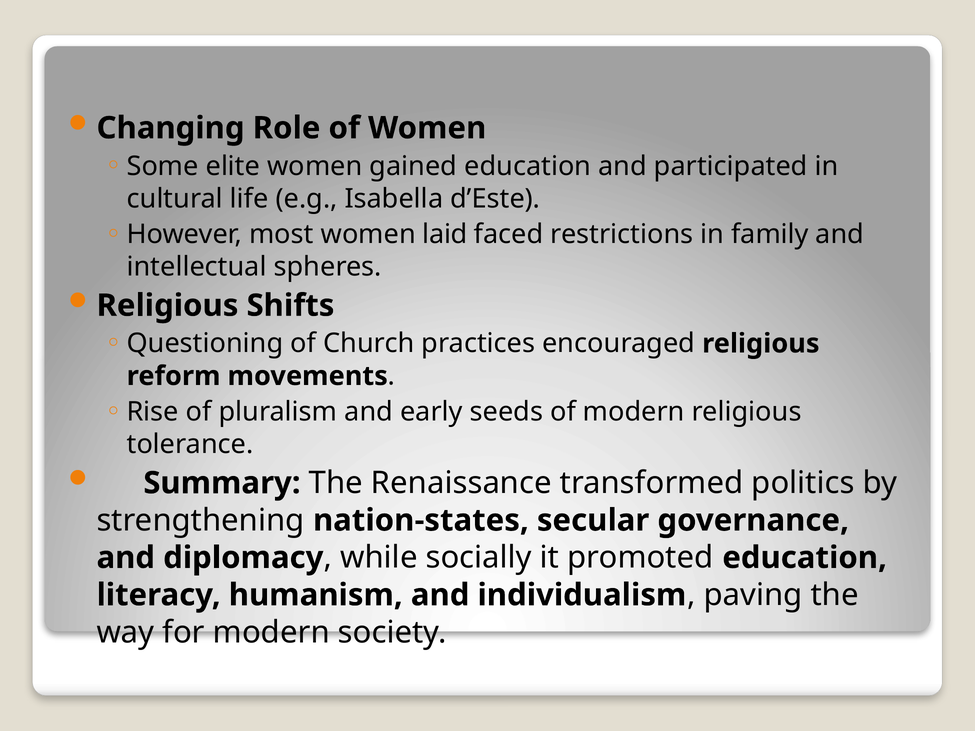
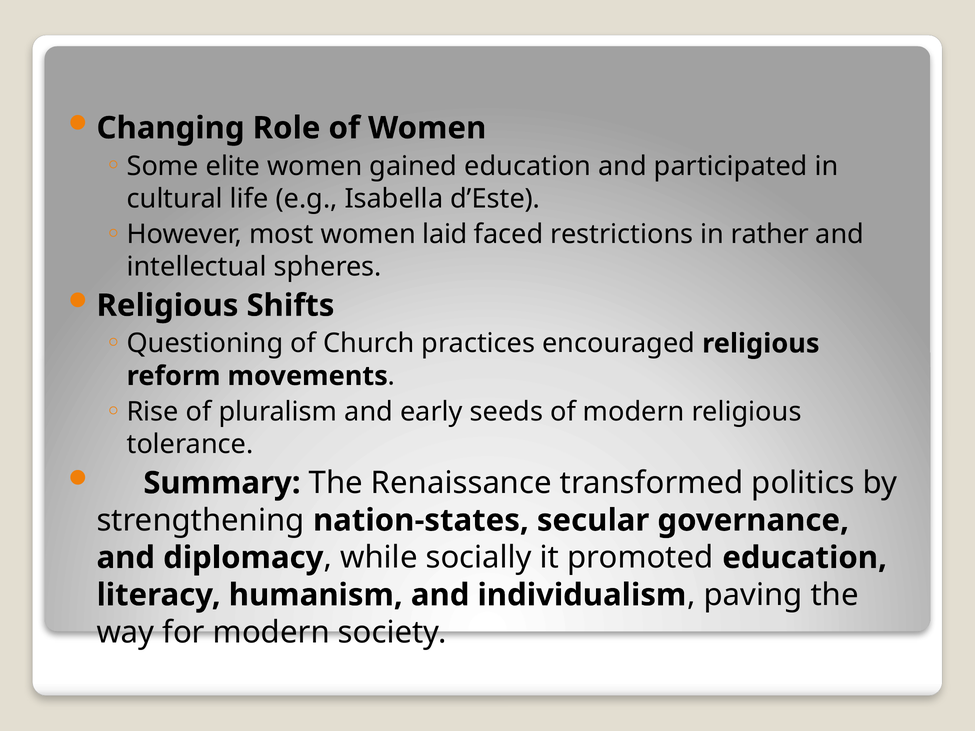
family: family -> rather (770, 235)
